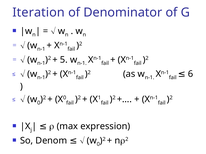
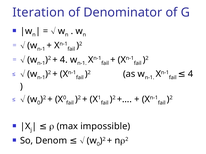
5: 5 -> 4 (64, 60)
6: 6 -> 4 (191, 74)
expression: expression -> impossible (105, 127)
